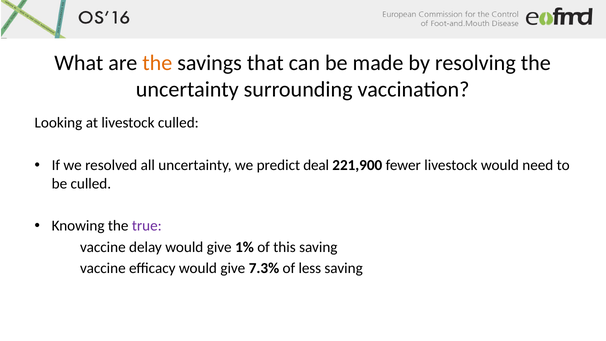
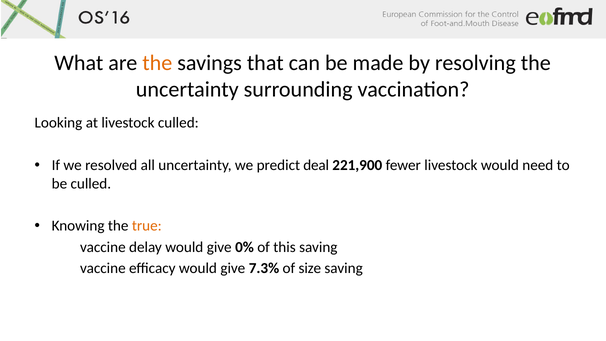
true colour: purple -> orange (147, 226)
1%: 1% -> 0% (244, 247)
less: less -> size (310, 268)
